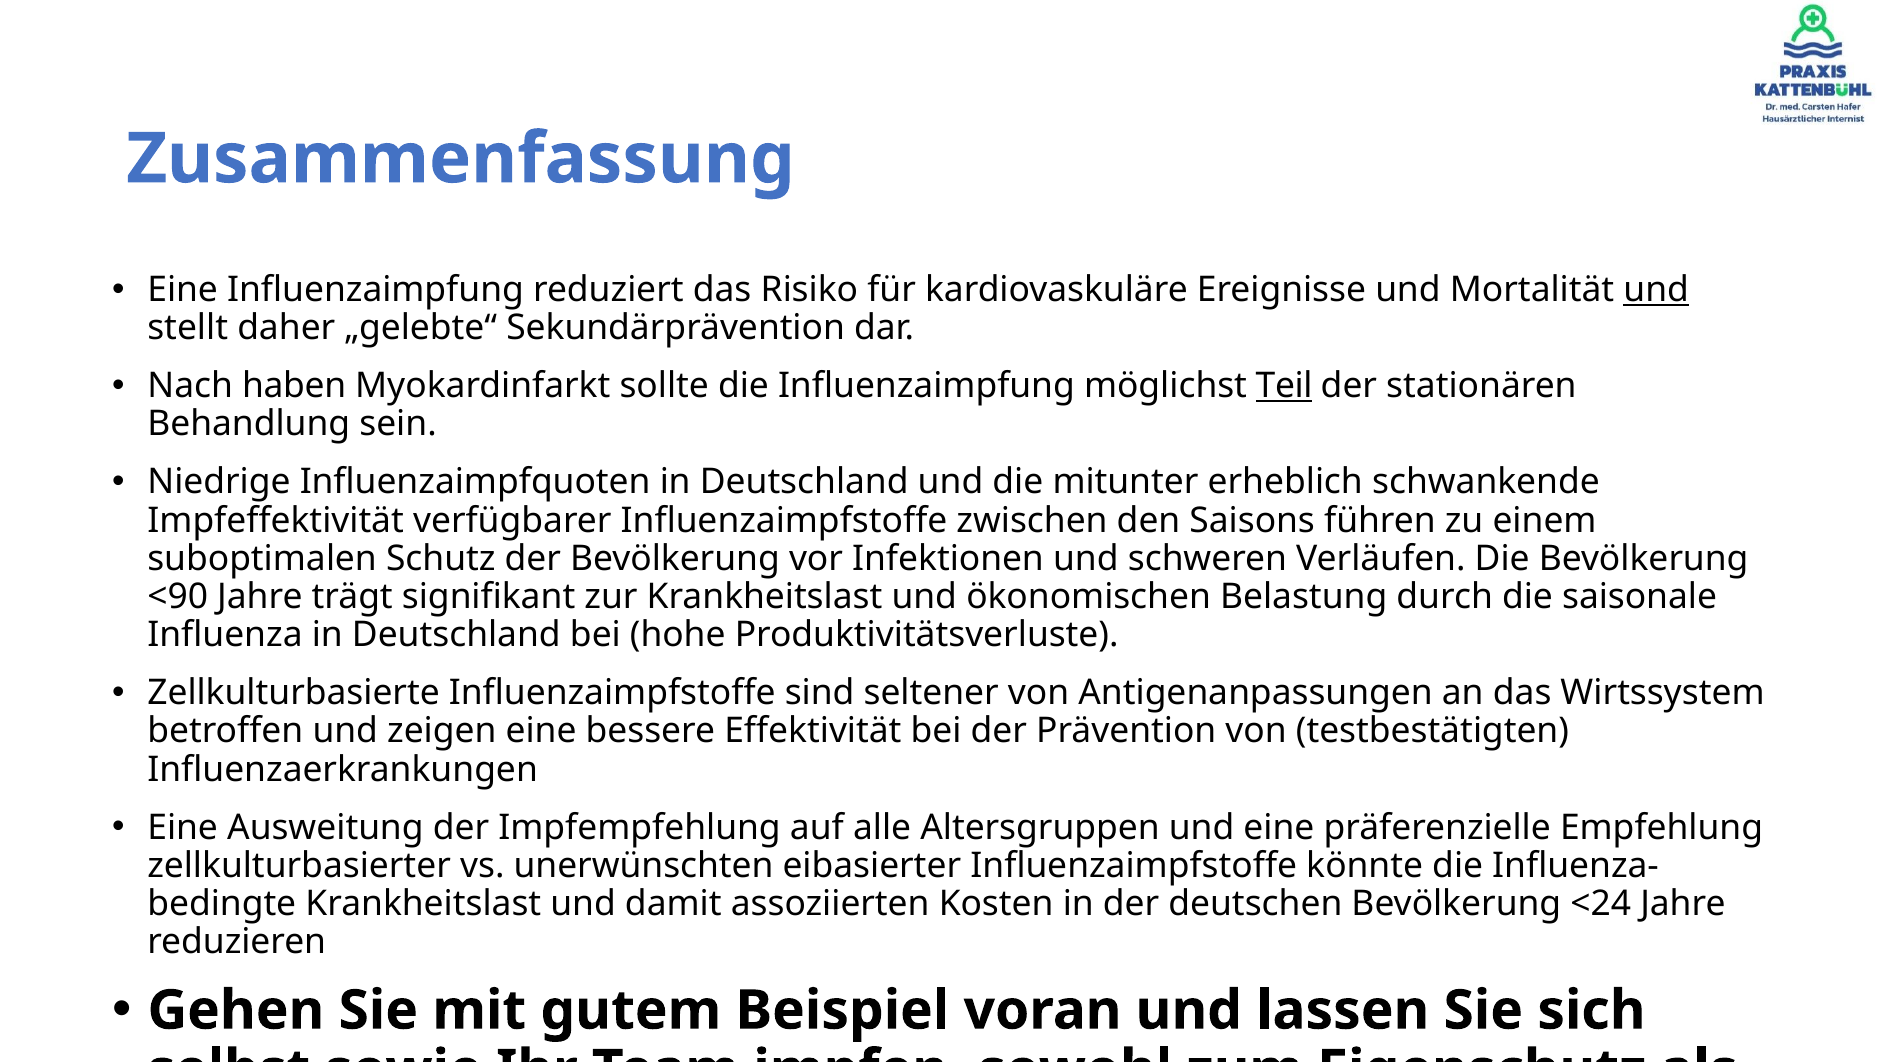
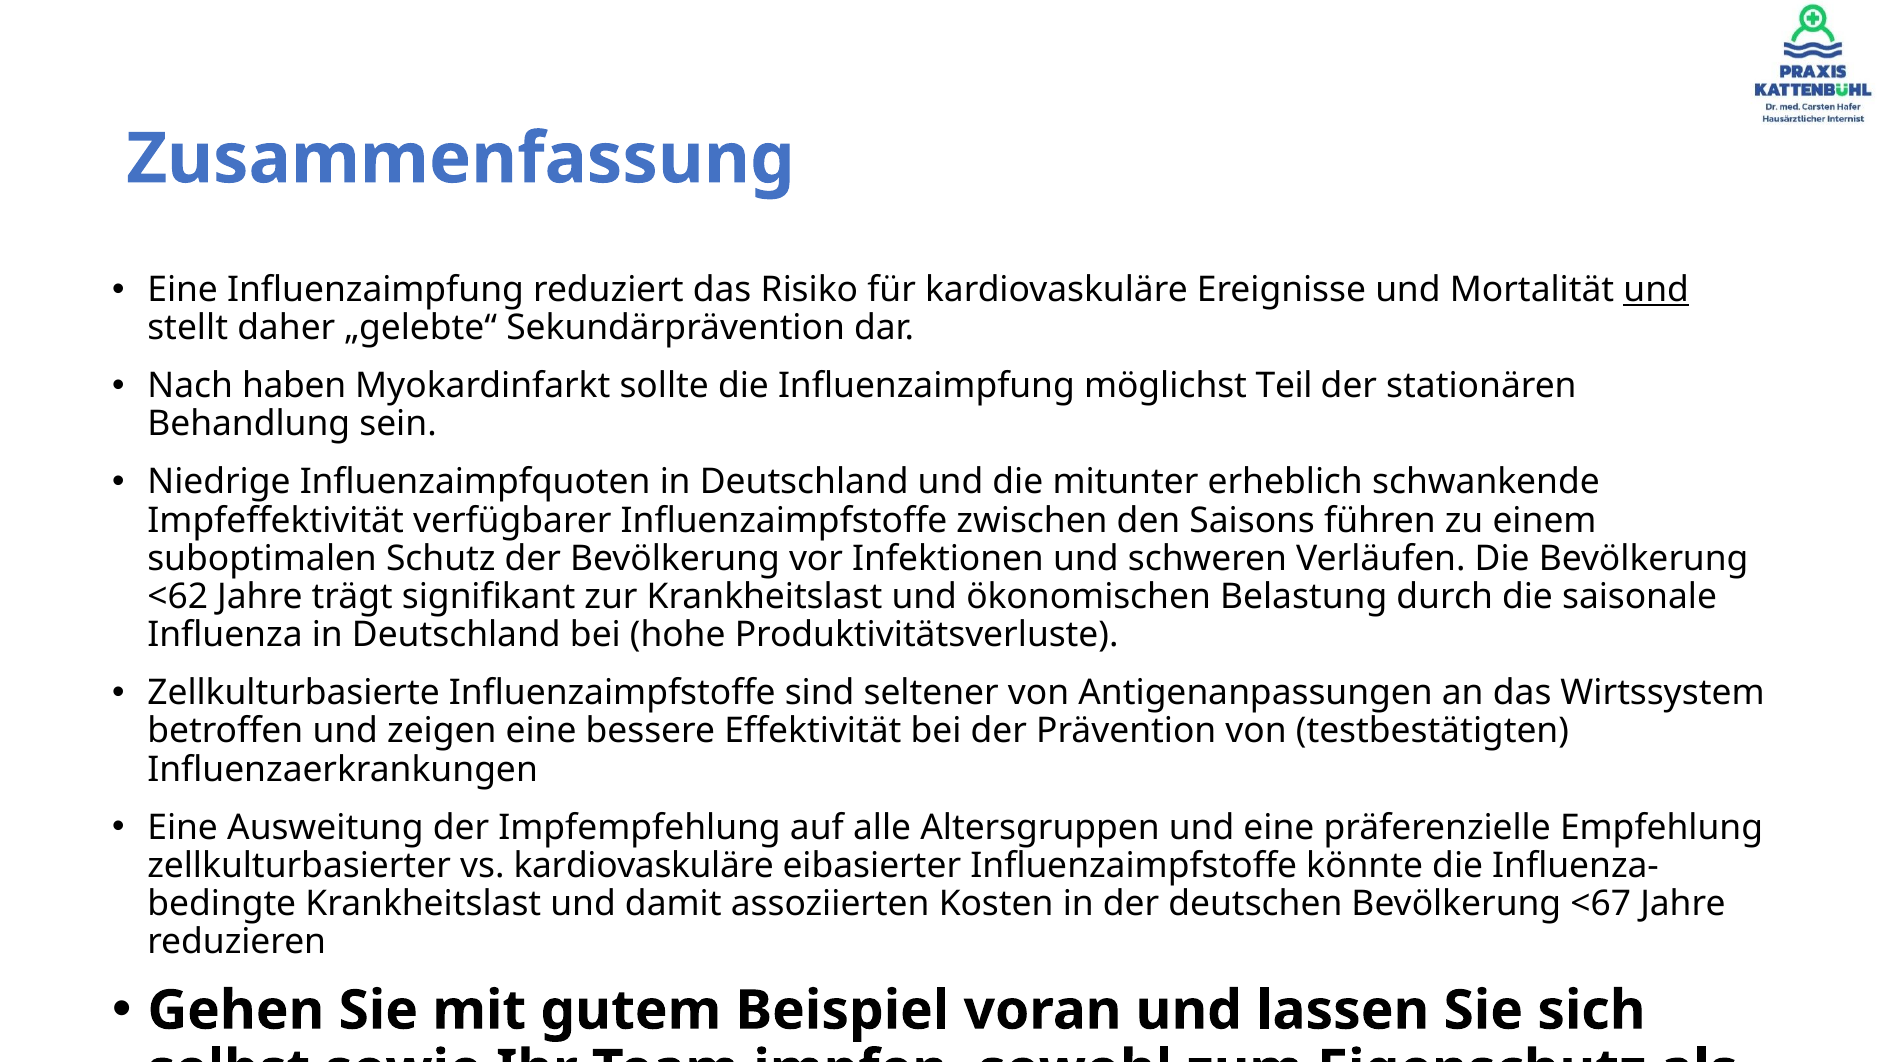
Teil underline: present -> none (1284, 386)
<90: <90 -> <62 (178, 597)
vs unerwünschten: unerwünschten -> kardiovaskuläre (644, 866)
<24: <24 -> <67 (1601, 904)
